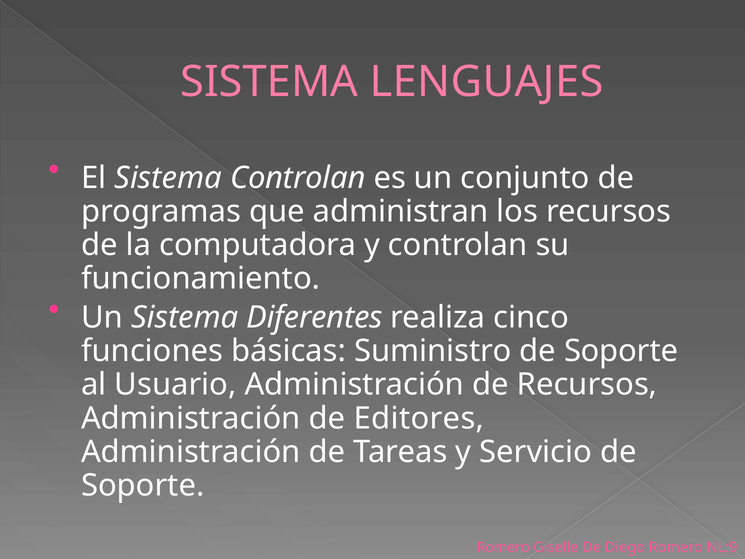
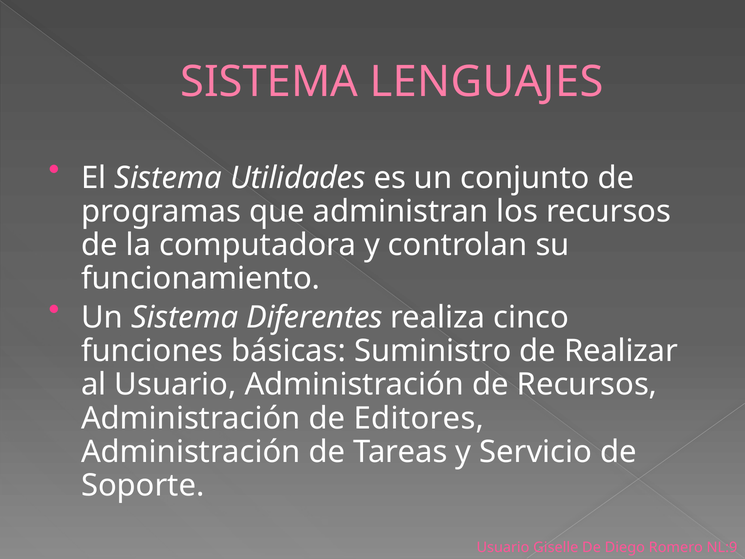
Sistema Controlan: Controlan -> Utilidades (298, 178)
Suministro de Soporte: Soporte -> Realizar (621, 351)
Romero: Romero -> Usuario (503, 547)
